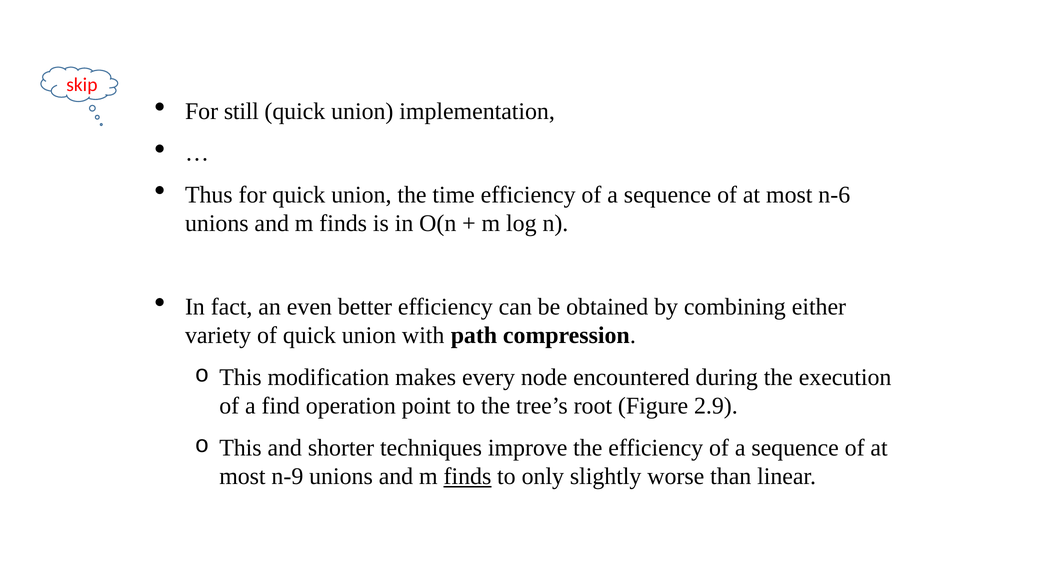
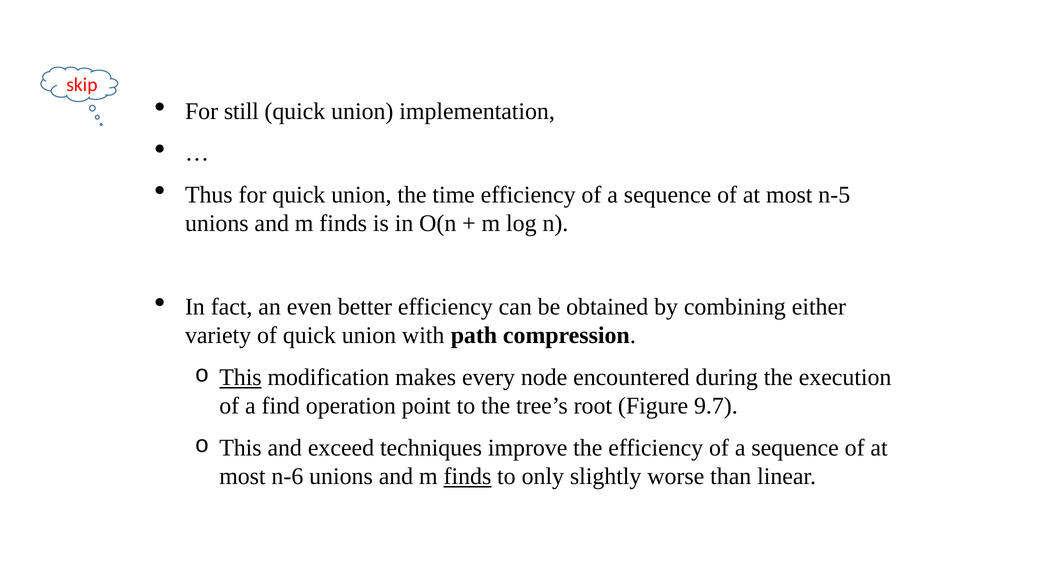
n-6: n-6 -> n-5 (834, 195)
This underline: none -> present (240, 377)
2.9: 2.9 -> 9.7 (716, 406)
shorter: shorter -> exceed (341, 447)
n-9: n-9 -> n-6 (287, 476)
